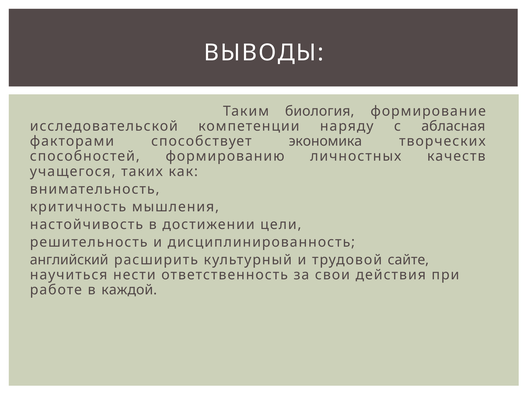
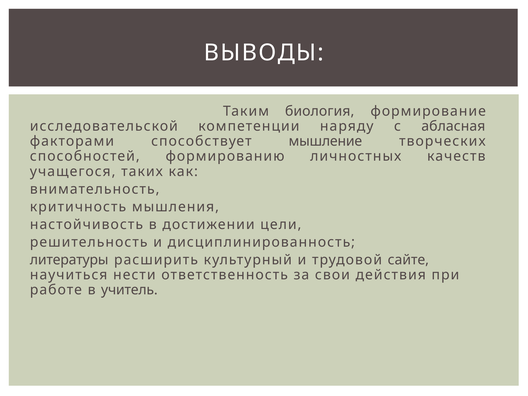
экономика: экономика -> мышление (325, 141)
английский: английский -> литературы (69, 260)
каждой: каждой -> учитель (129, 290)
